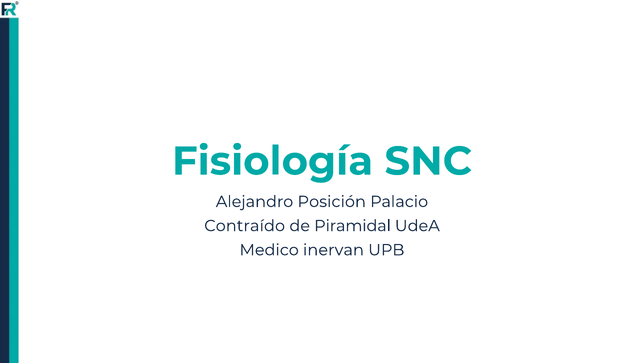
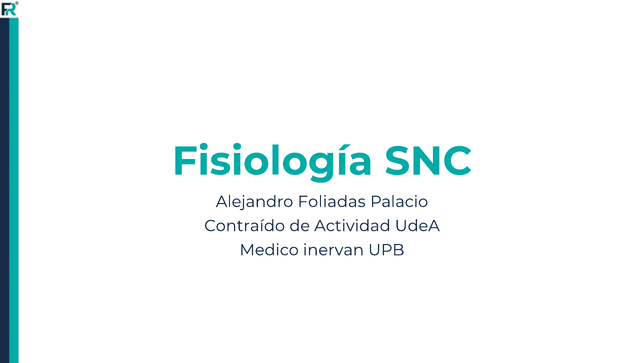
Posición: Posición -> Foliadas (332, 201)
Piramidal: Piramidal -> Actividad (352, 225)
